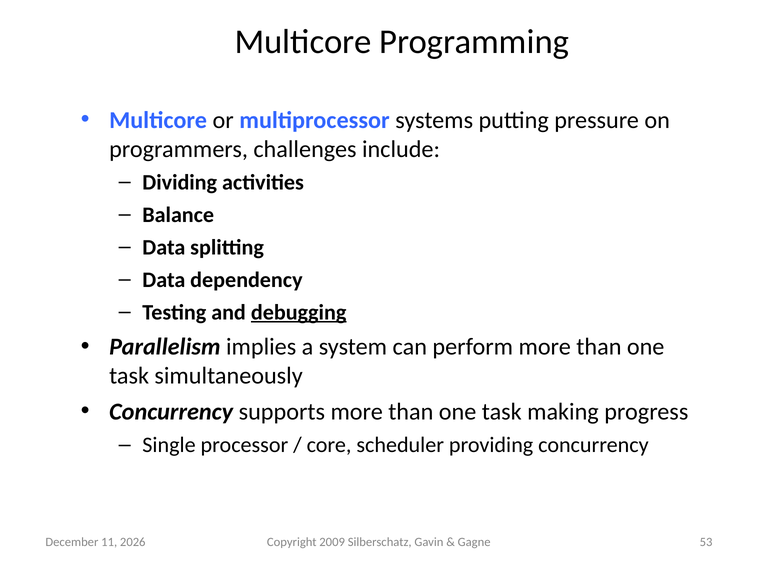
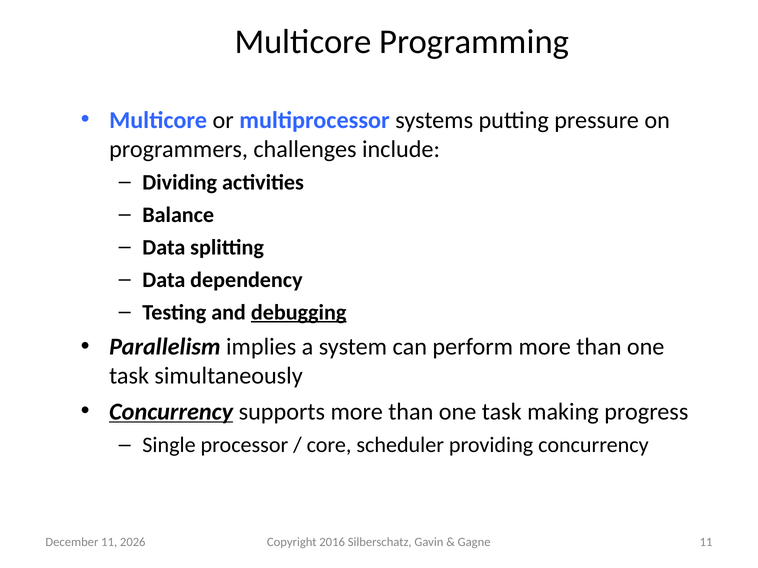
Concurrency underline: none -> present (171, 412)
2009: 2009 -> 2016 (332, 543)
Gagne 53: 53 -> 11 (706, 543)
